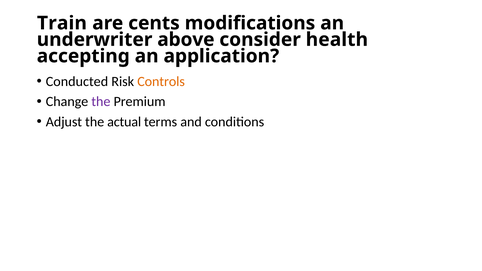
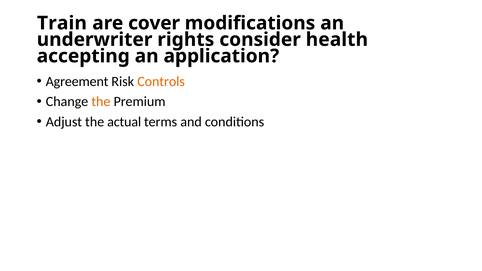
cents: cents -> cover (154, 23)
above: above -> rights (186, 40)
Conducted: Conducted -> Agreement (77, 81)
the colour: purple -> orange (101, 102)
